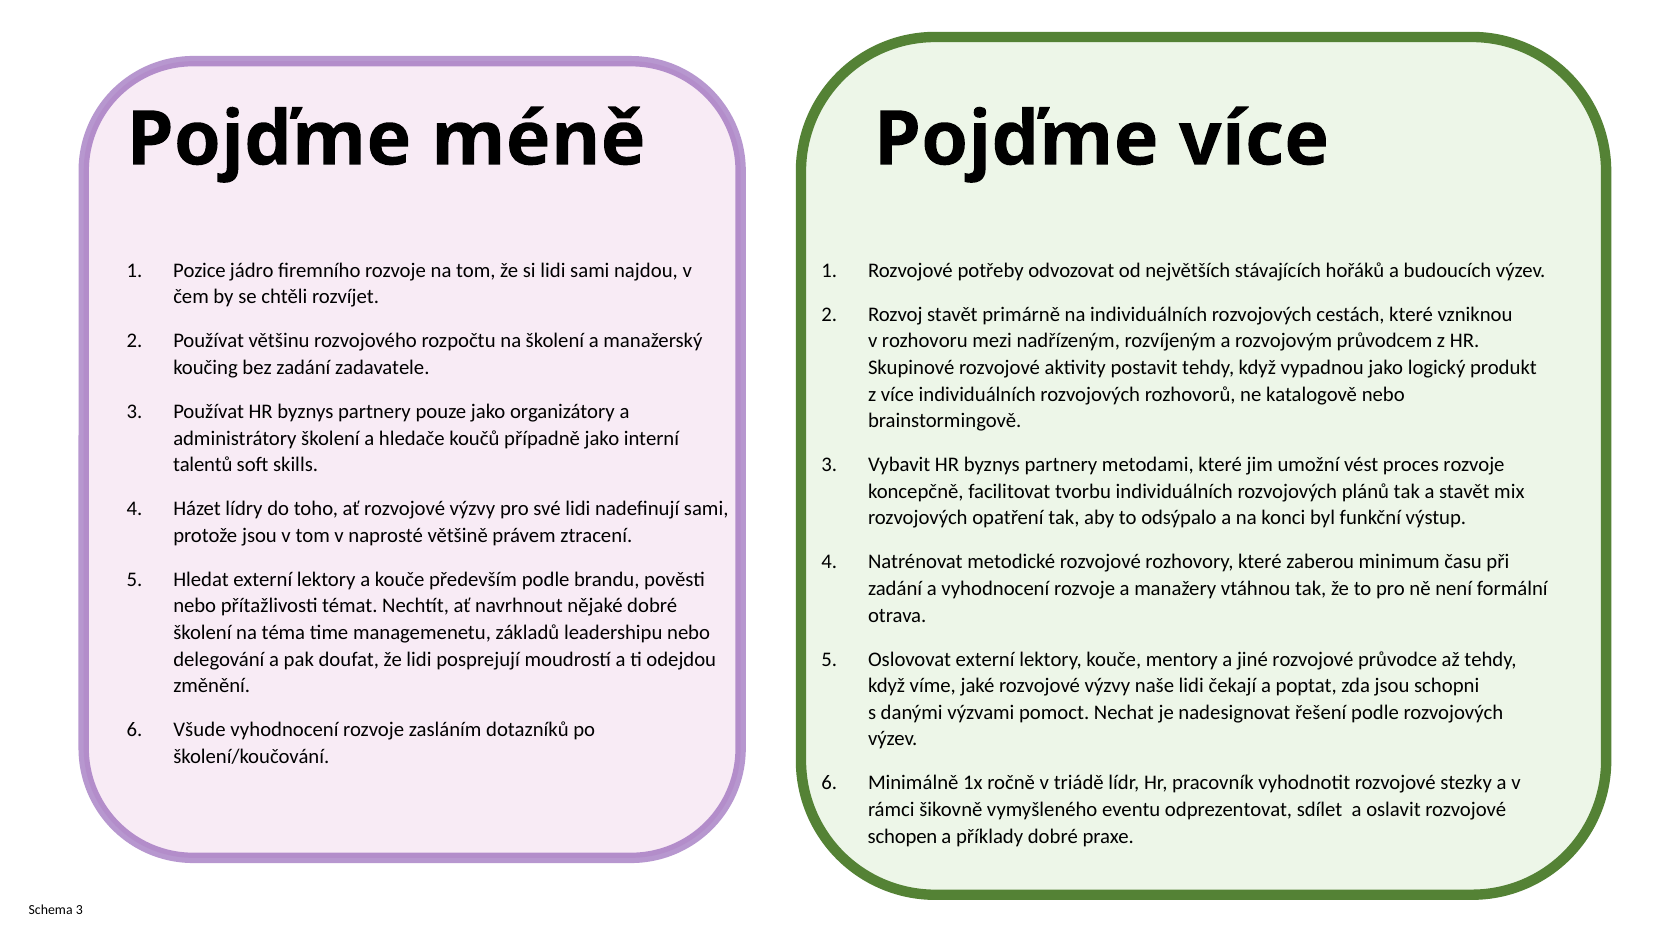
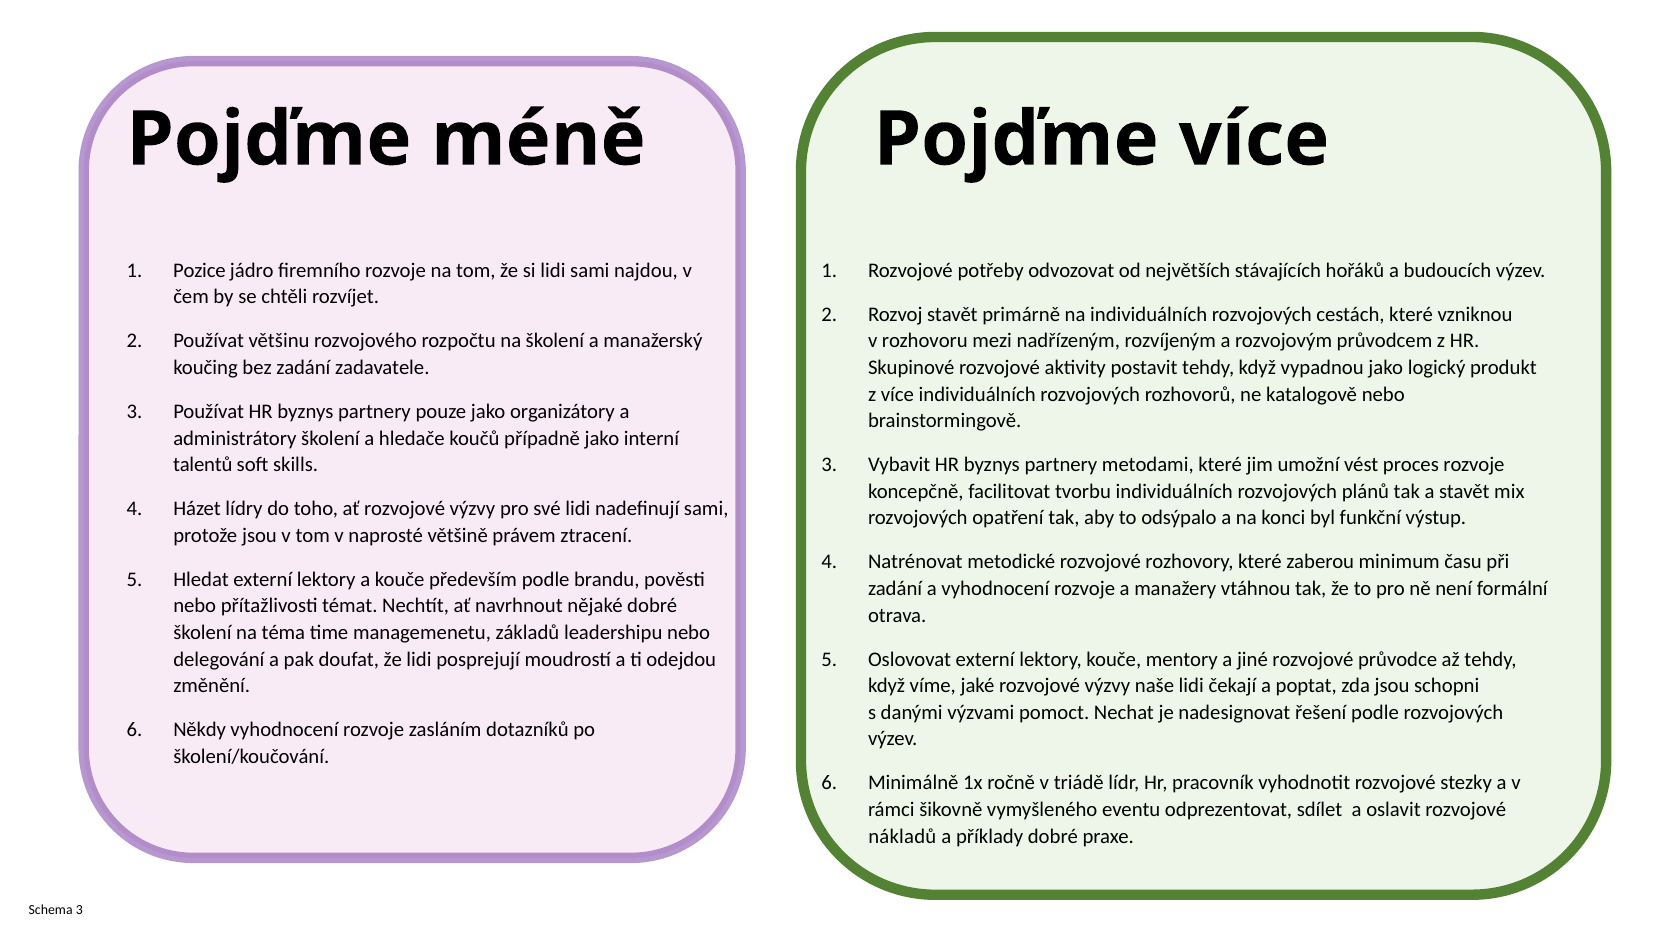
Všude: Všude -> Někdy (200, 730)
schopen: schopen -> nákladů (902, 836)
